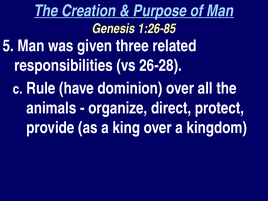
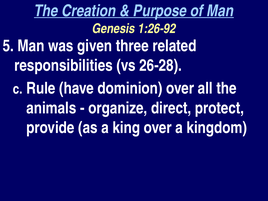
1:26-85: 1:26-85 -> 1:26-92 (157, 29)
